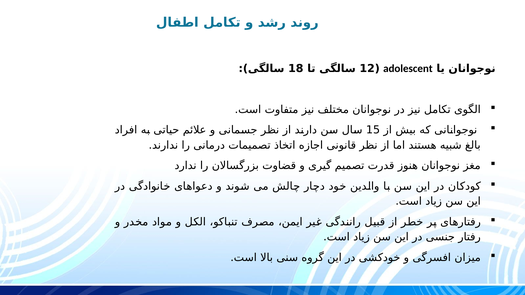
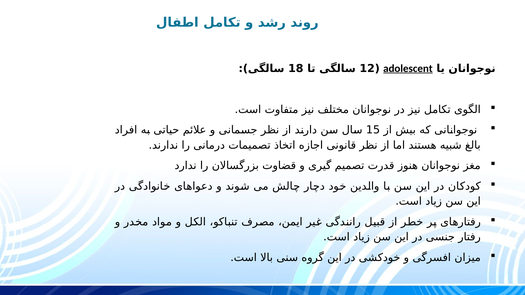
adolescent underline: none -> present (408, 68)
